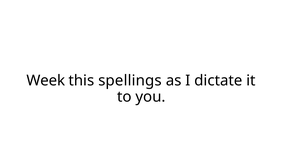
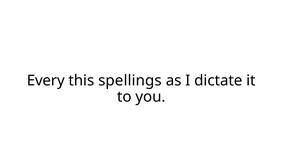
Week: Week -> Every (46, 81)
